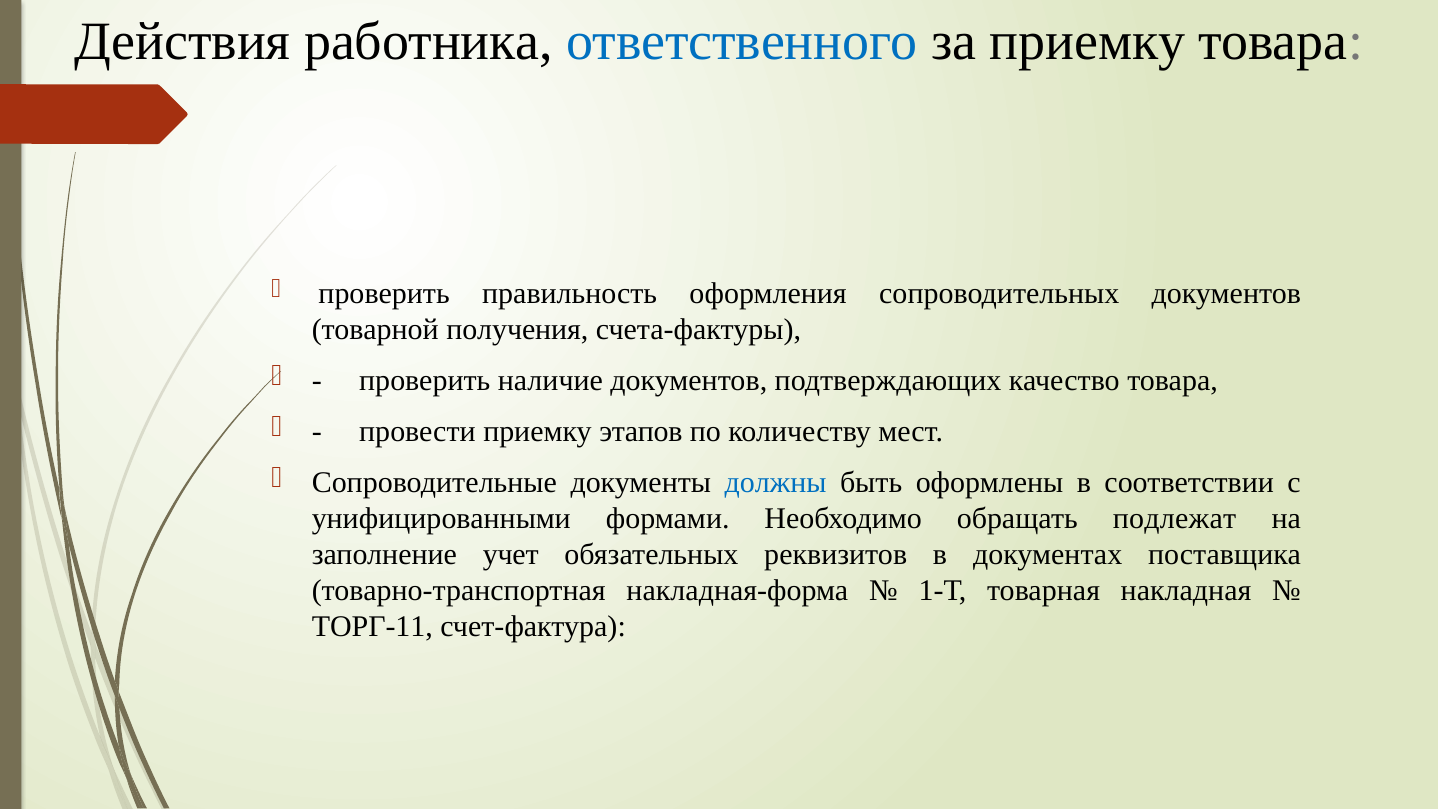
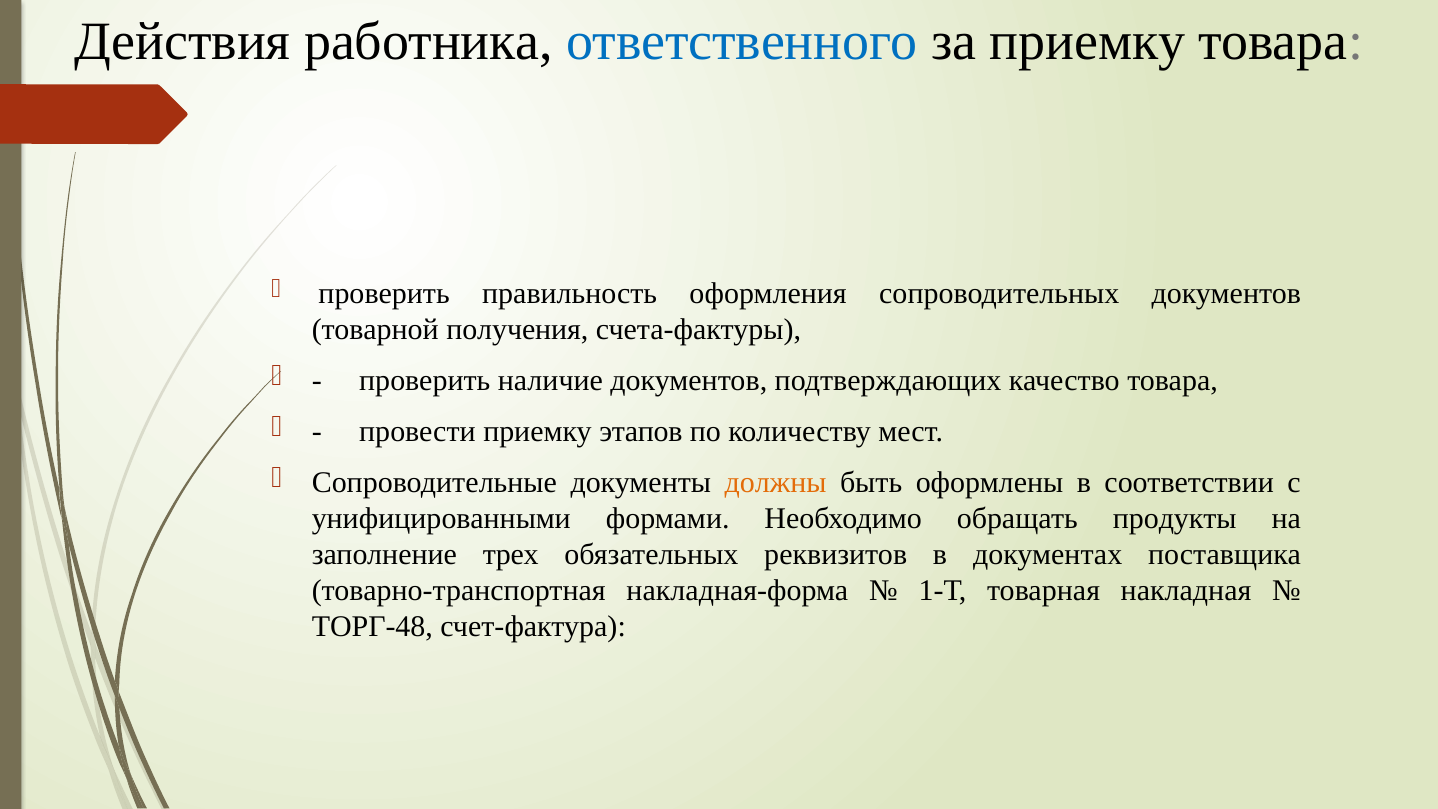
должны colour: blue -> orange (776, 483)
подлежат: подлежат -> продукты (1175, 518)
учет: учет -> трех (511, 554)
ТОРГ-11: ТОРГ-11 -> ТОРГ-48 (372, 626)
